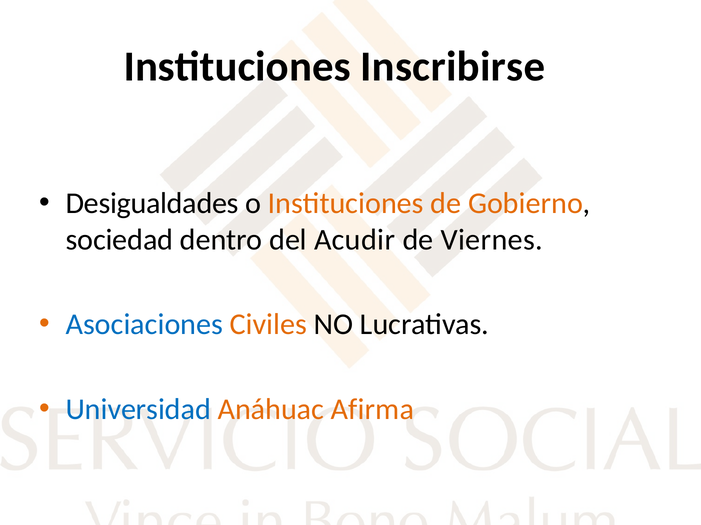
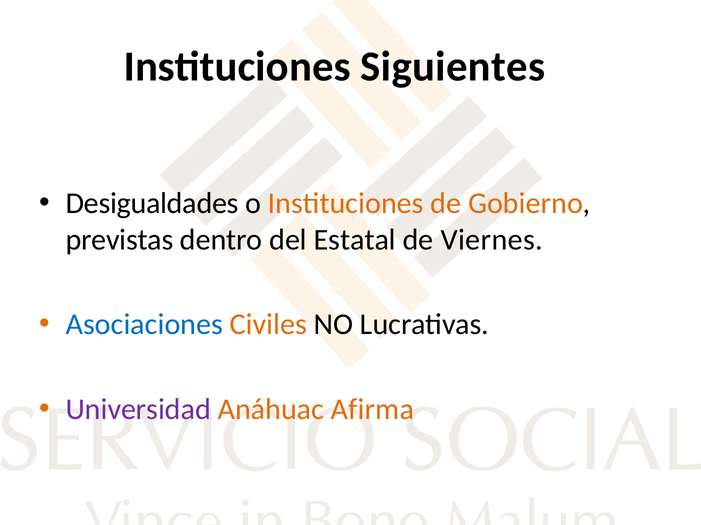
Inscribirse: Inscribirse -> Siguientes (453, 67)
sociedad: sociedad -> previstas (120, 240)
Acudir: Acudir -> Estatal (355, 240)
Universidad colour: blue -> purple (138, 410)
